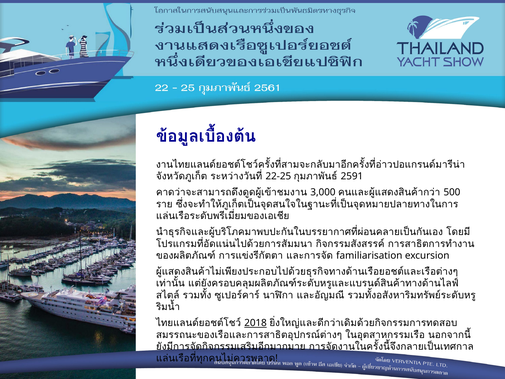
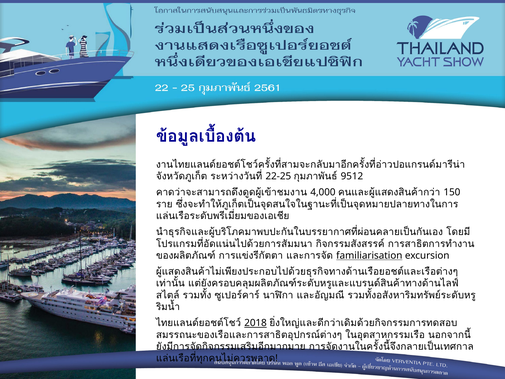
2591: 2591 -> 9512 (352, 176)
3,000: 3,000 -> 4,000 (323, 192)
500: 500 -> 150 (452, 192)
familiarisation underline: none -> present (369, 255)
